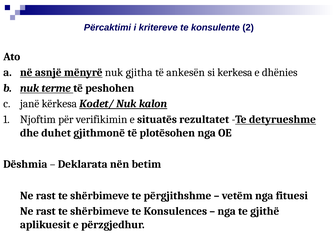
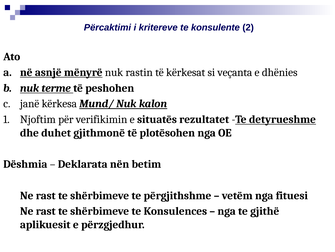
gjitha: gjitha -> rastin (139, 72)
ankesën: ankesën -> kërkesat (186, 72)
kerkesa: kerkesa -> veçanta (235, 72)
Kodet/: Kodet/ -> Mund/ (97, 103)
